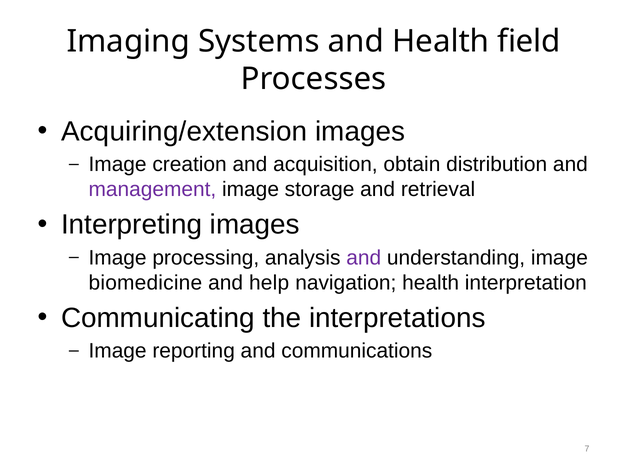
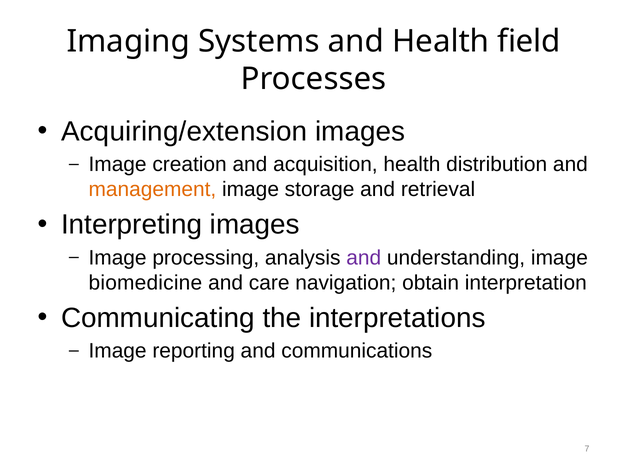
acquisition obtain: obtain -> health (412, 164)
management colour: purple -> orange (152, 190)
help: help -> care (269, 283)
navigation health: health -> obtain (431, 283)
